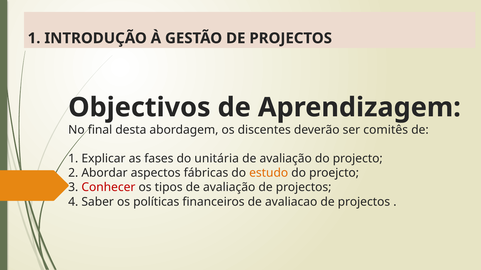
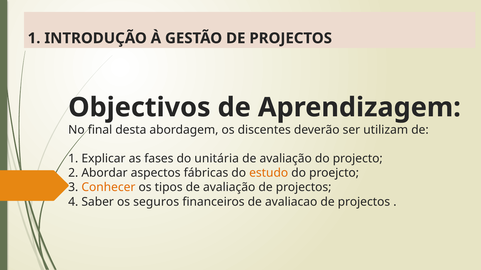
comitês: comitês -> utilizam (386, 130)
Conhecer colour: red -> orange (108, 188)
políticas: políticas -> seguros (156, 202)
